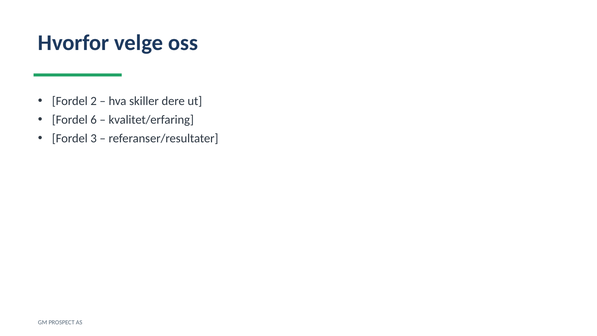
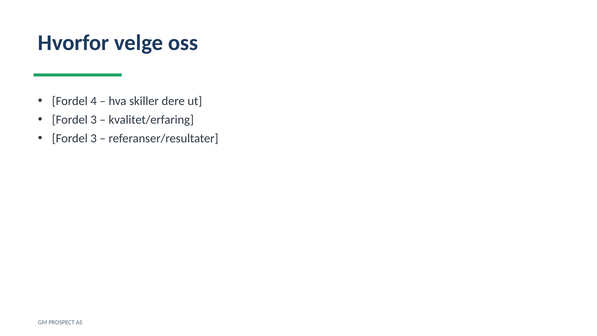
2: 2 -> 4 (94, 101)
6: 6 -> 3 (94, 120)
